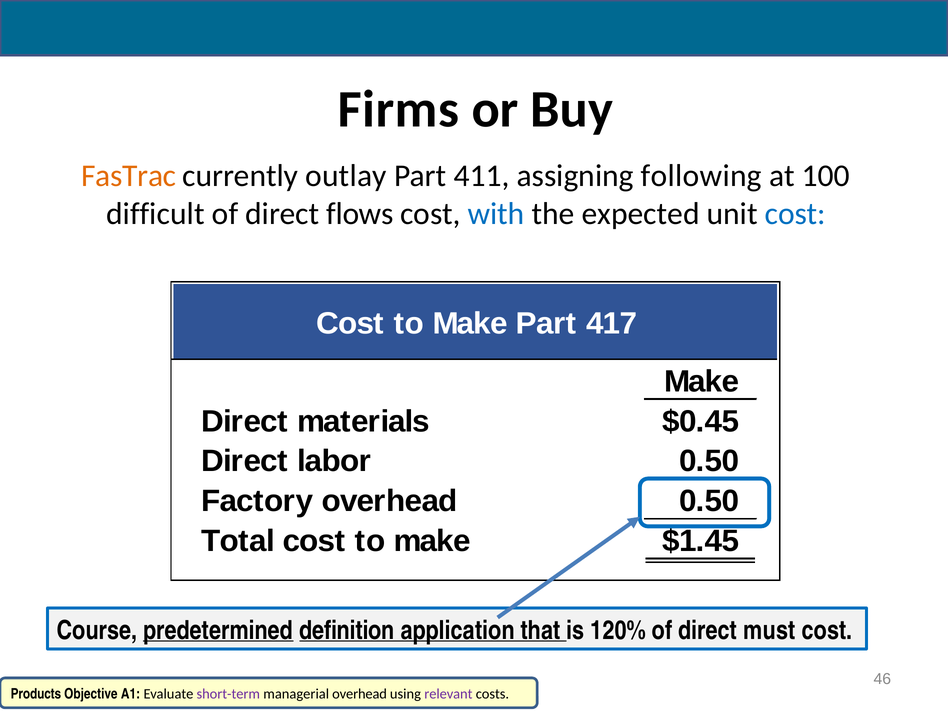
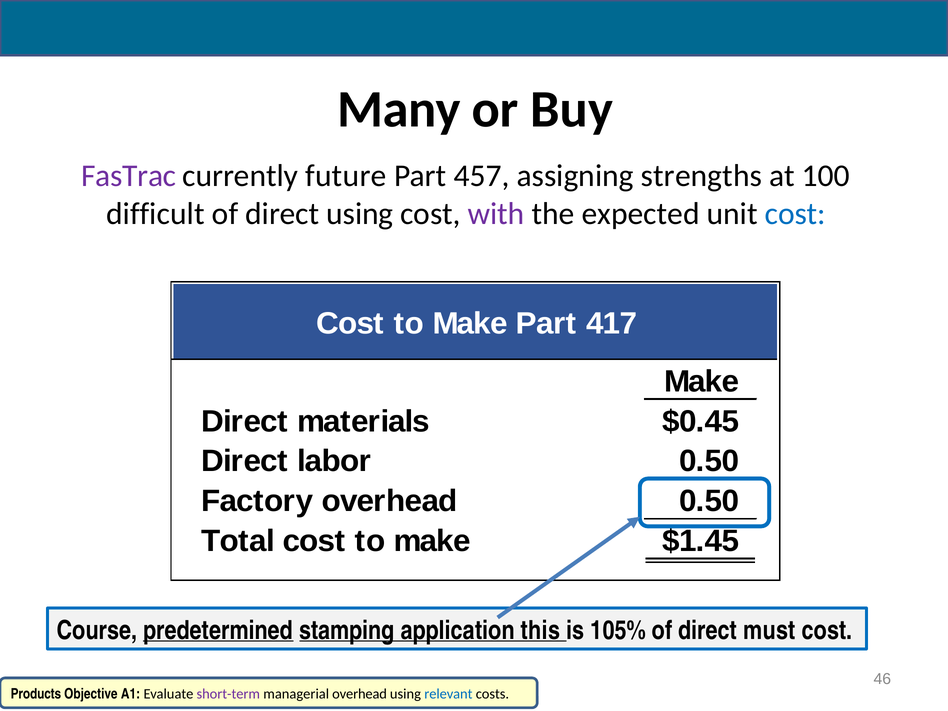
Firms: Firms -> Many (399, 109)
FasTrac colour: orange -> purple (129, 176)
outlay: outlay -> future (346, 176)
411: 411 -> 457 (481, 176)
following: following -> strengths (701, 176)
direct flows: flows -> using (360, 214)
with colour: blue -> purple (496, 214)
definition: definition -> stamping (347, 630)
that: that -> this (540, 630)
120%: 120% -> 105% (618, 630)
relevant colour: purple -> blue (448, 694)
